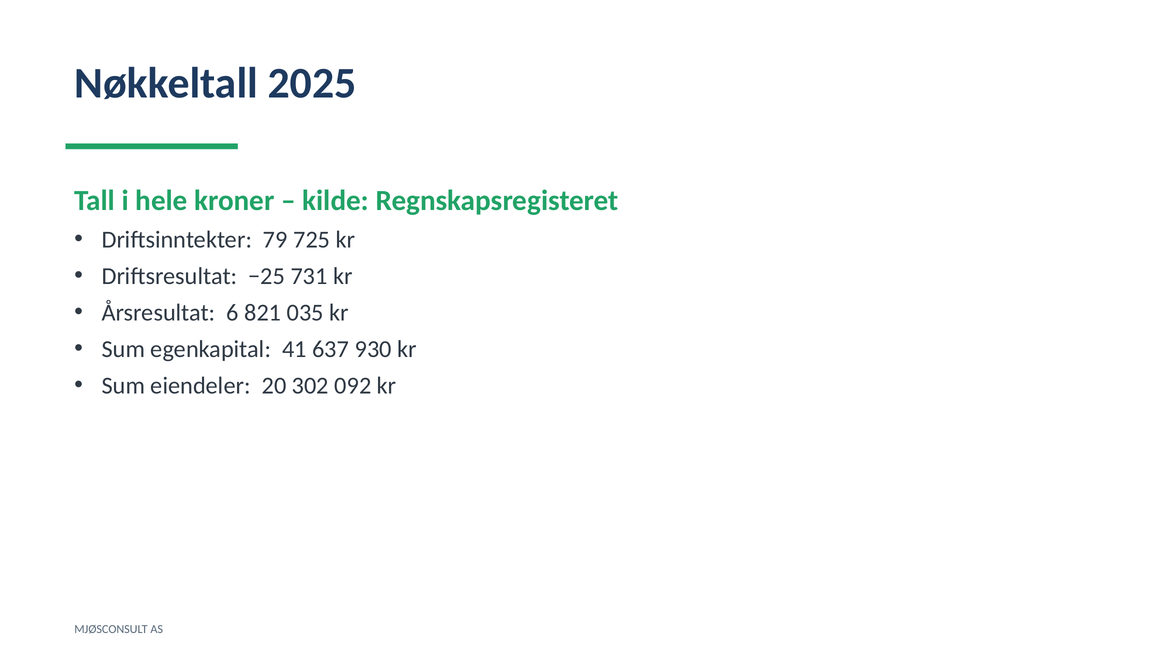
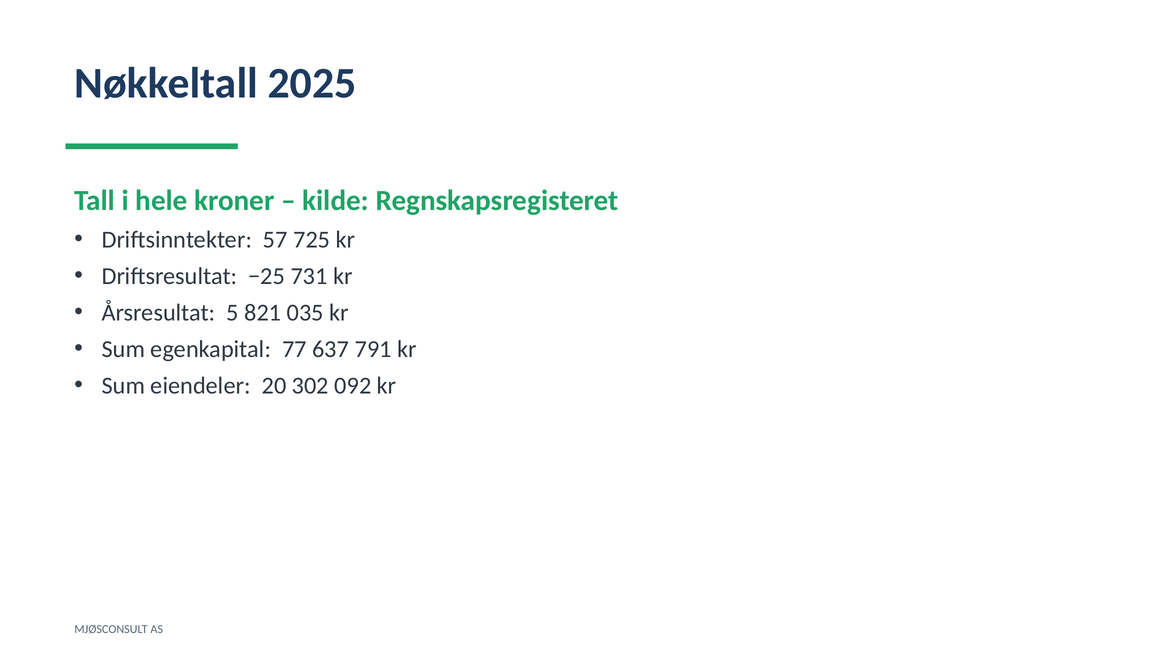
79: 79 -> 57 (275, 240)
6: 6 -> 5 (233, 313)
41: 41 -> 77 (294, 349)
930: 930 -> 791 (373, 349)
